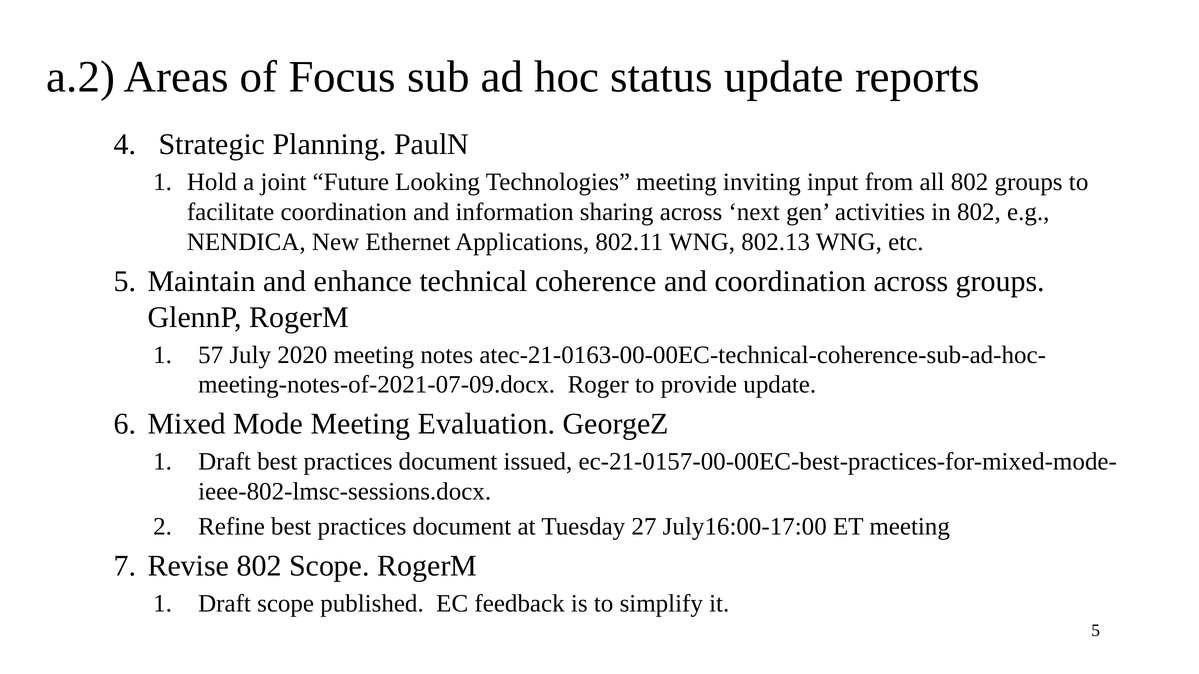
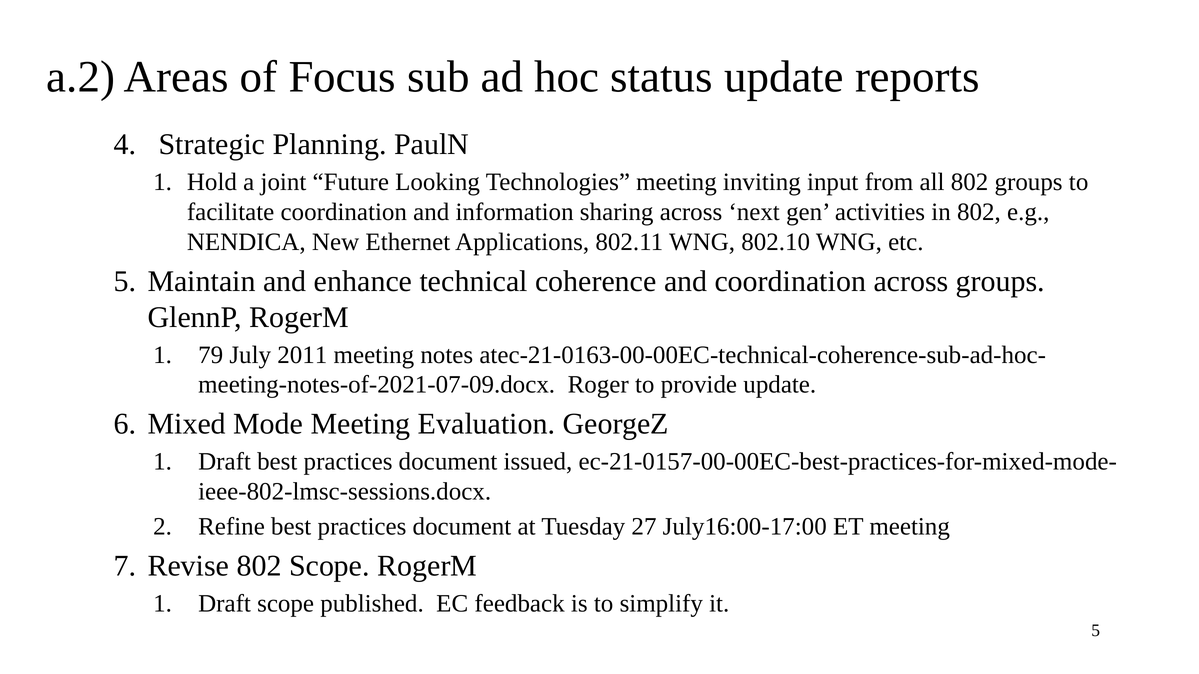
802.13: 802.13 -> 802.10 (776, 242)
57: 57 -> 79 (211, 355)
2020: 2020 -> 2011 (302, 355)
